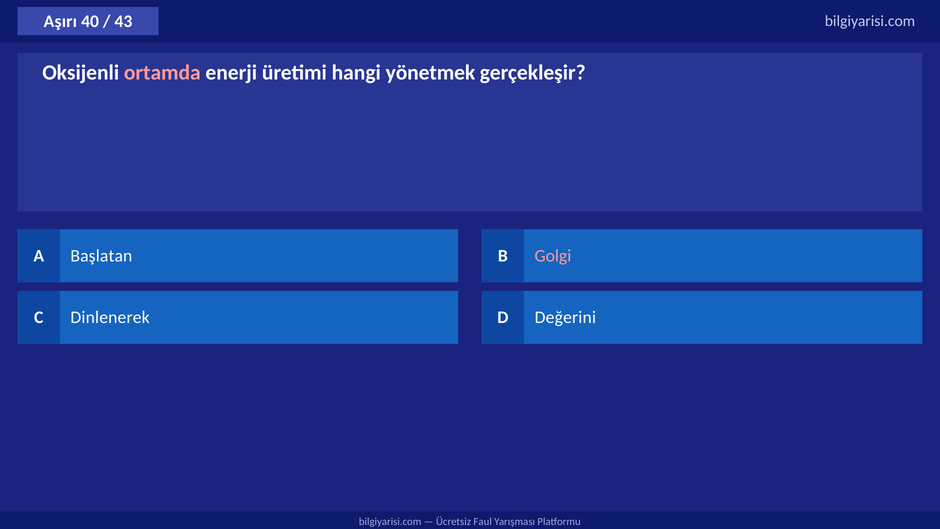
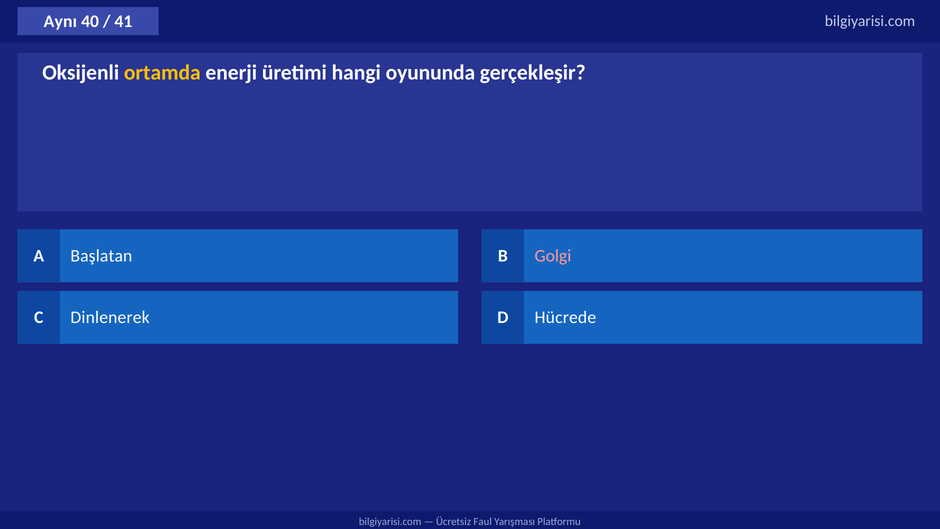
Aşırı: Aşırı -> Aynı (60, 21)
43: 43 -> 41 (123, 21)
ortamda colour: pink -> yellow (162, 72)
yönetmek: yönetmek -> oyununda (430, 72)
Değerini: Değerini -> Hücrede (565, 317)
